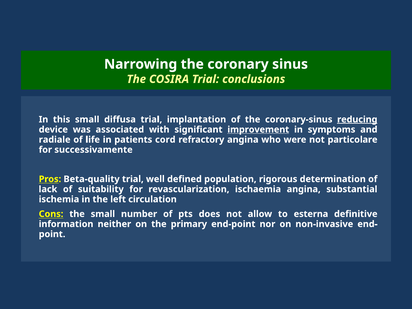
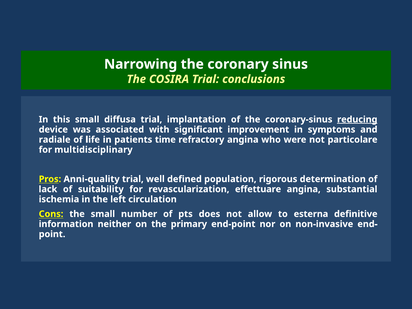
improvement underline: present -> none (258, 130)
cord: cord -> time (165, 140)
successivamente: successivamente -> multidisciplinary (93, 150)
Beta-quality: Beta-quality -> Anni-quality (92, 179)
ischaemia: ischaemia -> effettuare (258, 189)
